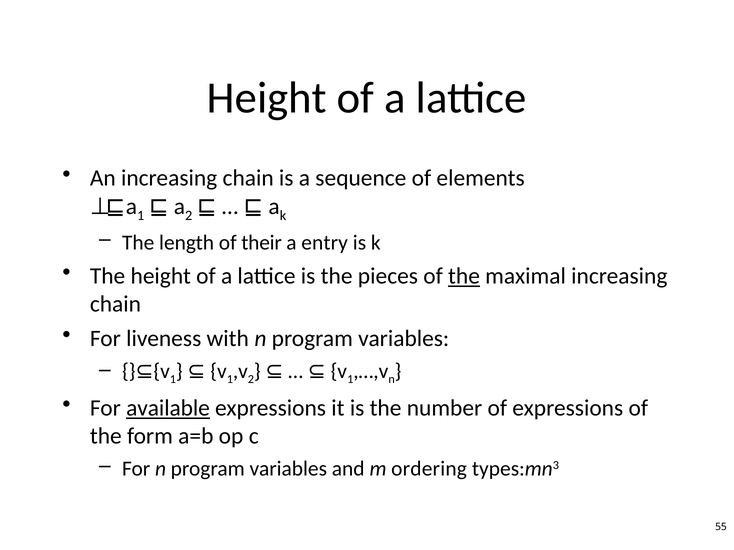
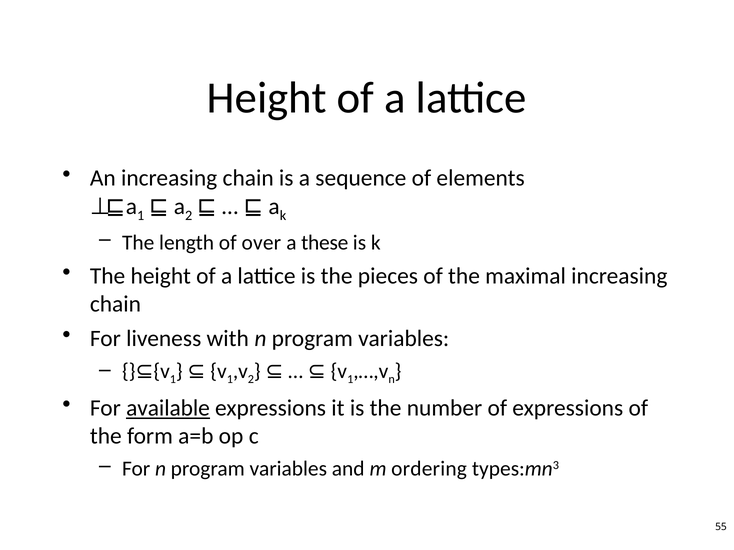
their: their -> over (261, 243)
entry: entry -> these (325, 243)
the underline: present -> none (464, 276)
